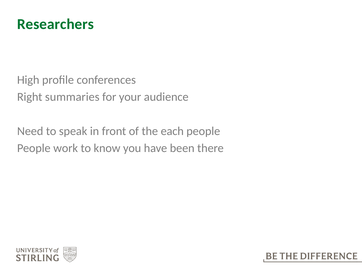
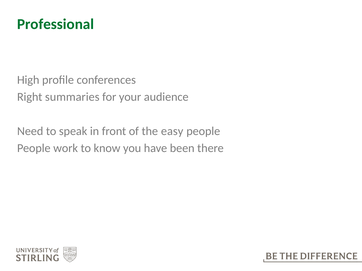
Researchers: Researchers -> Professional (56, 24)
each: each -> easy (172, 131)
